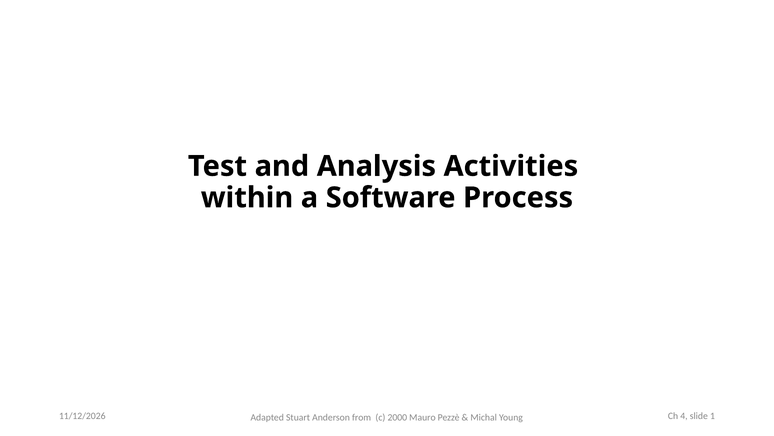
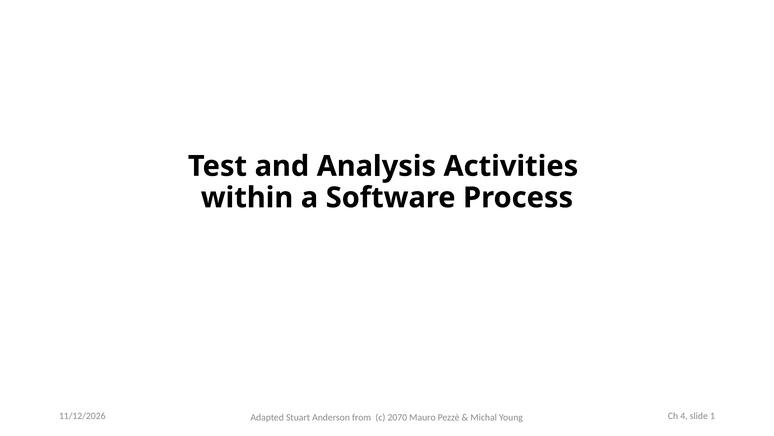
2000: 2000 -> 2070 (397, 417)
